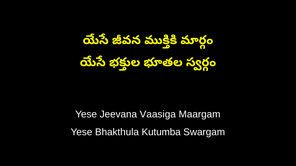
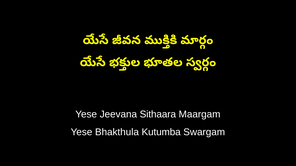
Vaasiga: Vaasiga -> Sithaara (158, 115)
